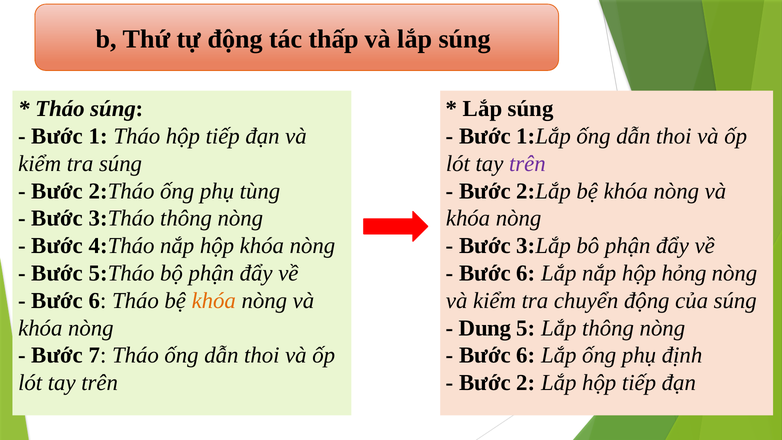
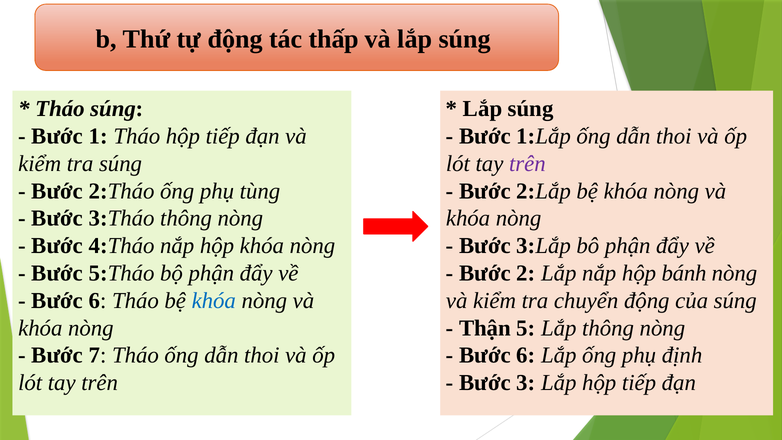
6: 6 -> 2 (526, 273)
hỏng: hỏng -> bánh (684, 273)
khóa colour: orange -> blue (214, 300)
Dung: Dung -> Thận (485, 328)
2: 2 -> 3 (526, 383)
